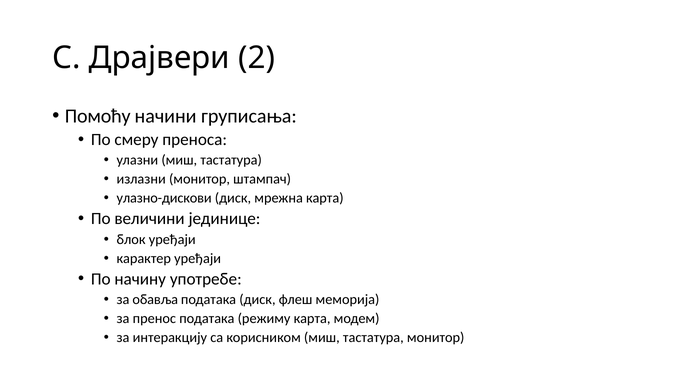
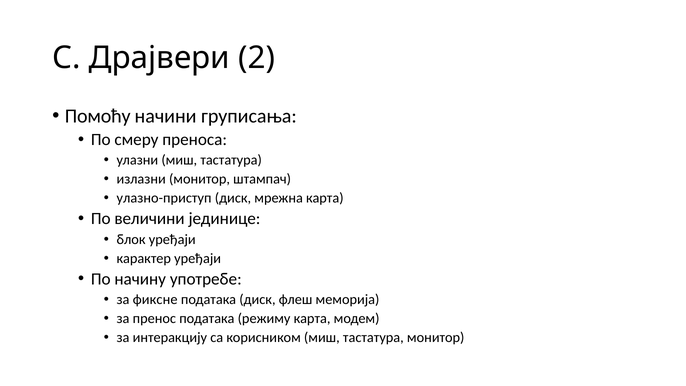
улазно-дискови: улазно-дискови -> улазно-приступ (164, 198)
обавља: обавља -> фиксне (155, 299)
